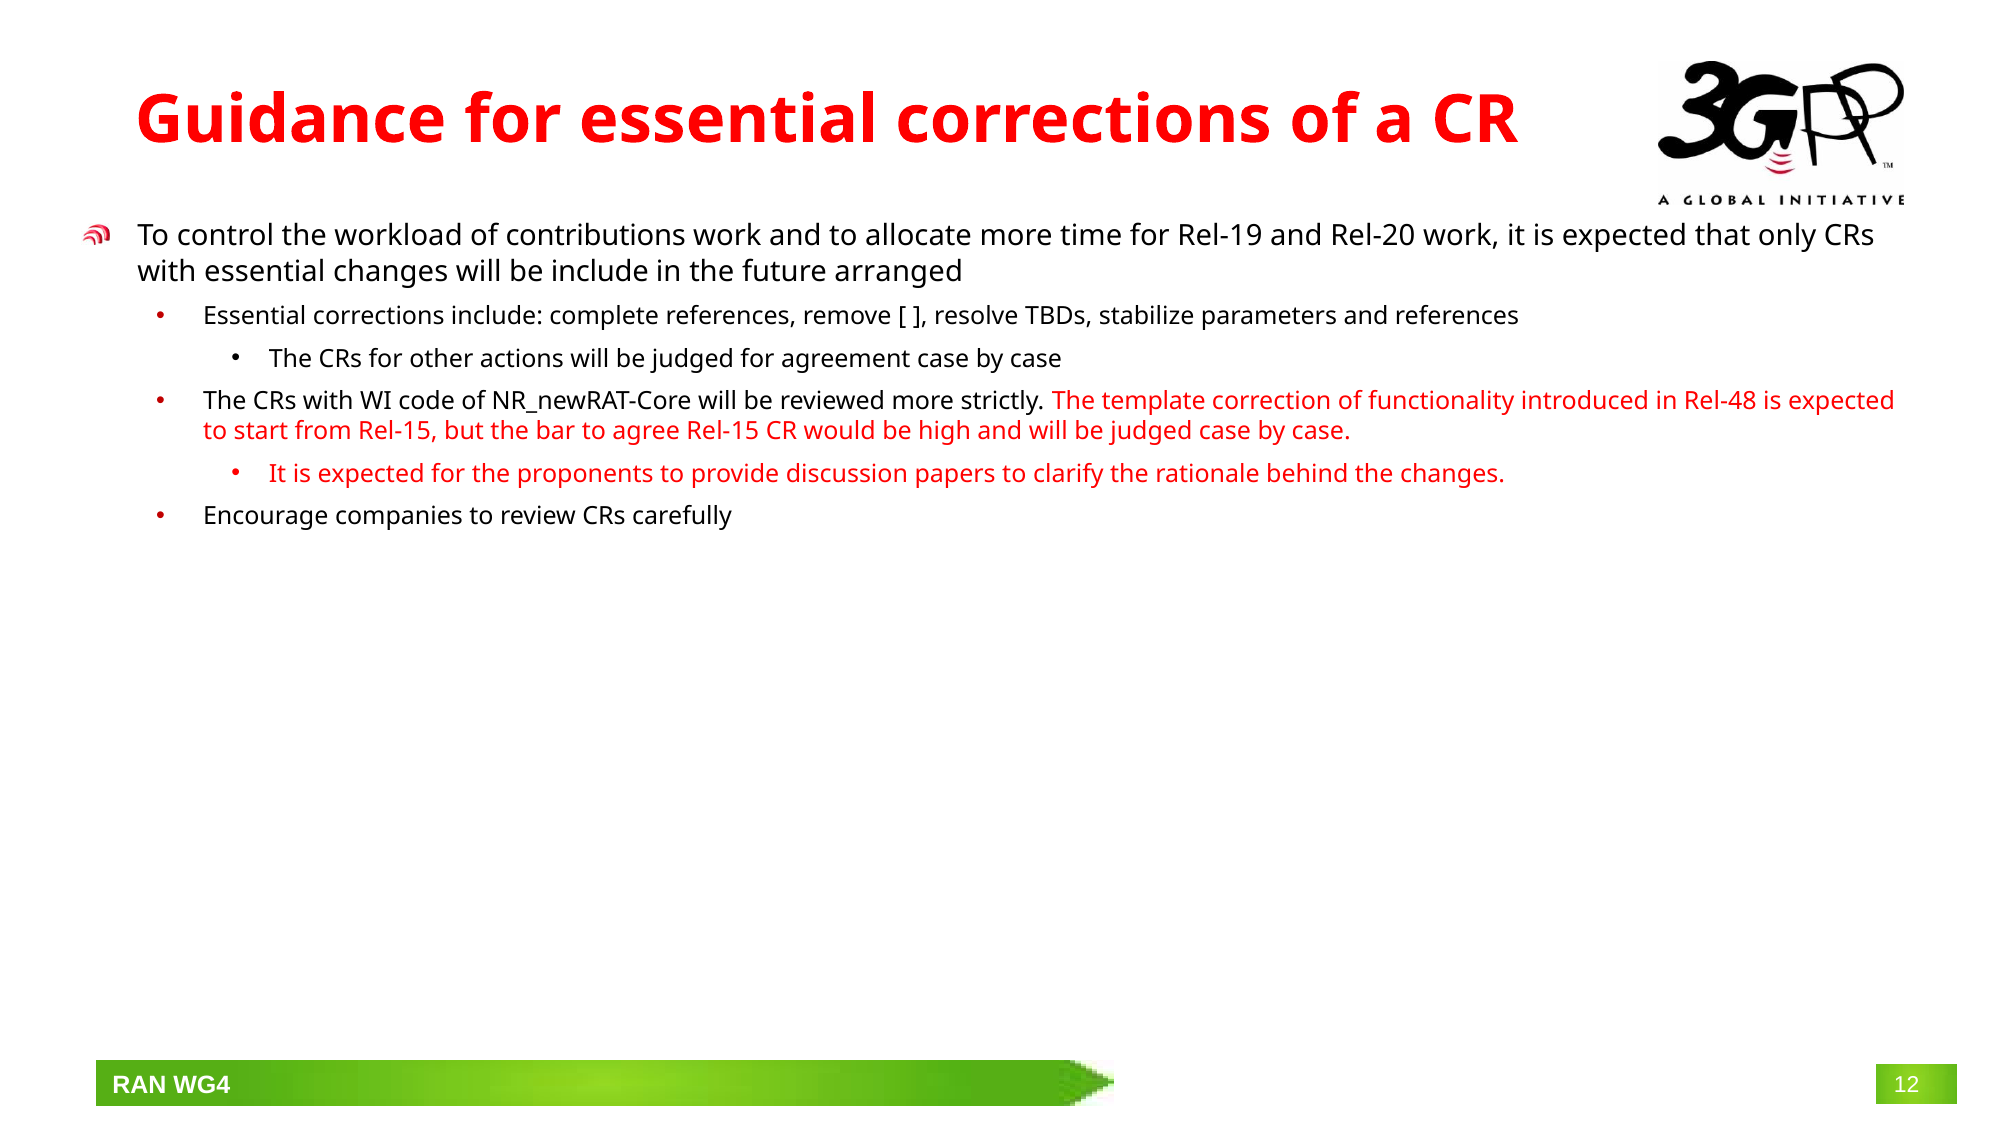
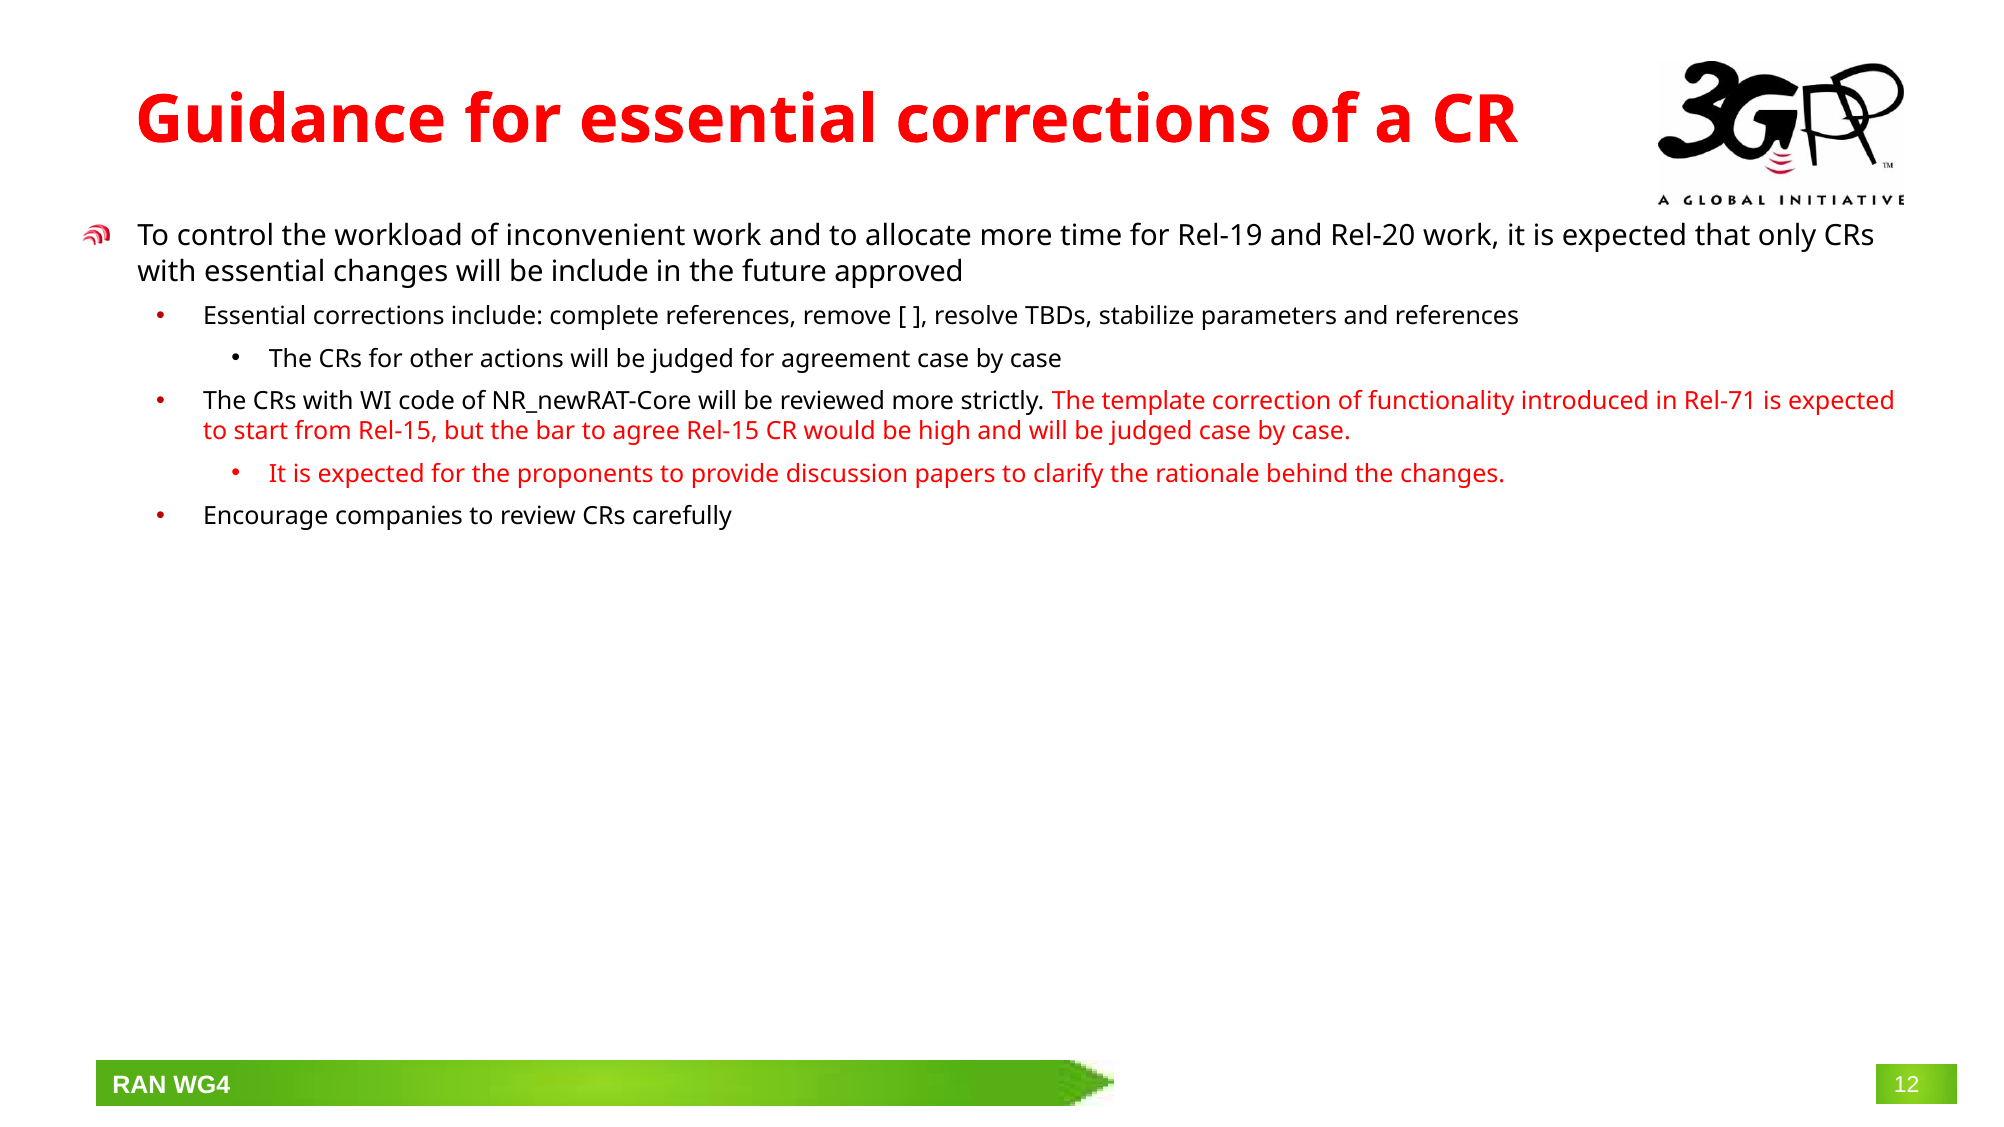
contributions: contributions -> inconvenient (595, 236)
arranged: arranged -> approved (899, 271)
Rel-48: Rel-48 -> Rel-71 (1720, 402)
